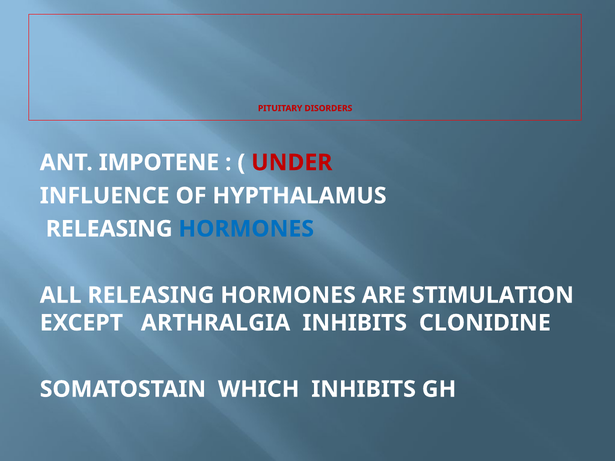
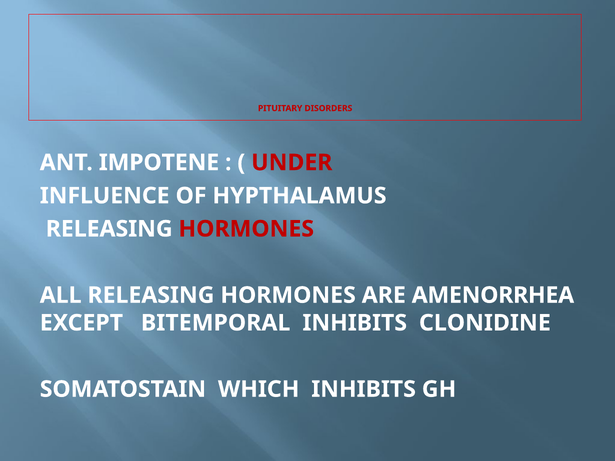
HORMONES colour: blue -> red (246, 229)
STIMULATION: STIMULATION -> AMENORRHEA (493, 295)
ARTHRALGIA: ARTHRALGIA -> BITEMPORAL (216, 323)
